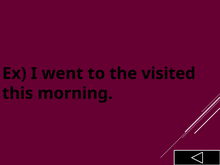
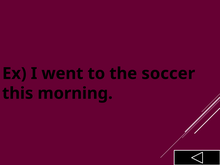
visited: visited -> soccer (168, 74)
